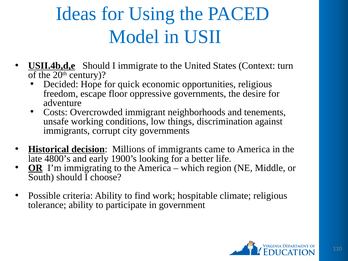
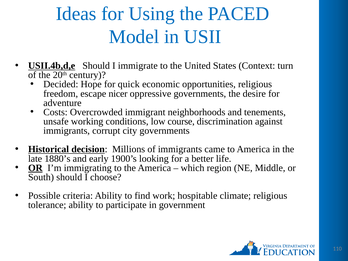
floor: floor -> nicer (118, 94)
things: things -> course (181, 121)
4800’s: 4800’s -> 1880’s (57, 159)
